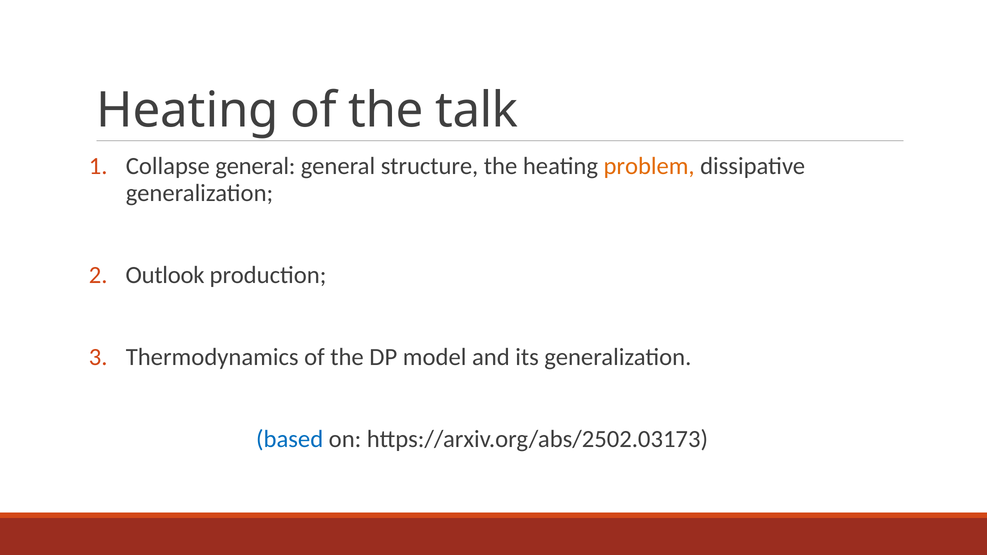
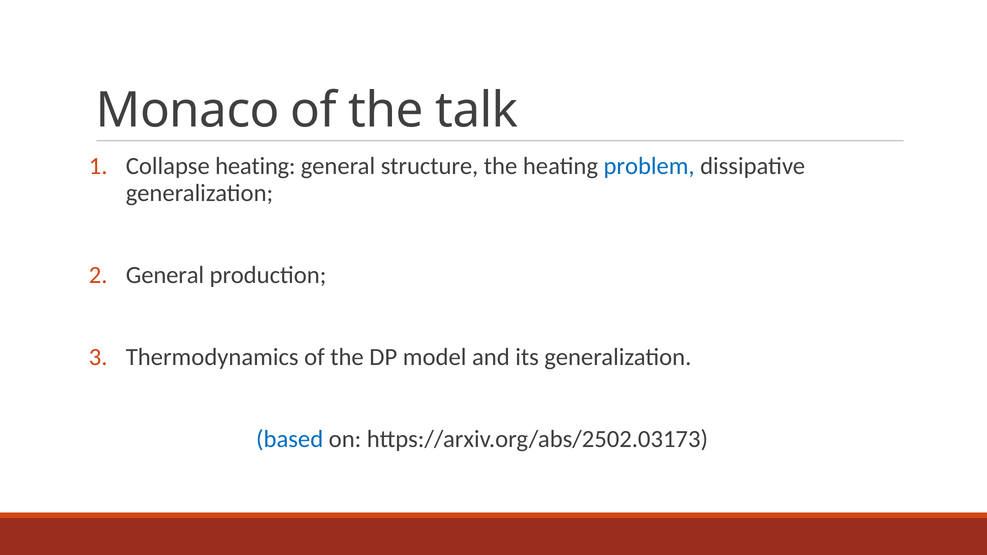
Heating: Heating -> Monaco (188, 111)
Collapse general: general -> heating (255, 166)
problem colour: orange -> blue (649, 166)
Outlook: Outlook -> General (165, 275)
